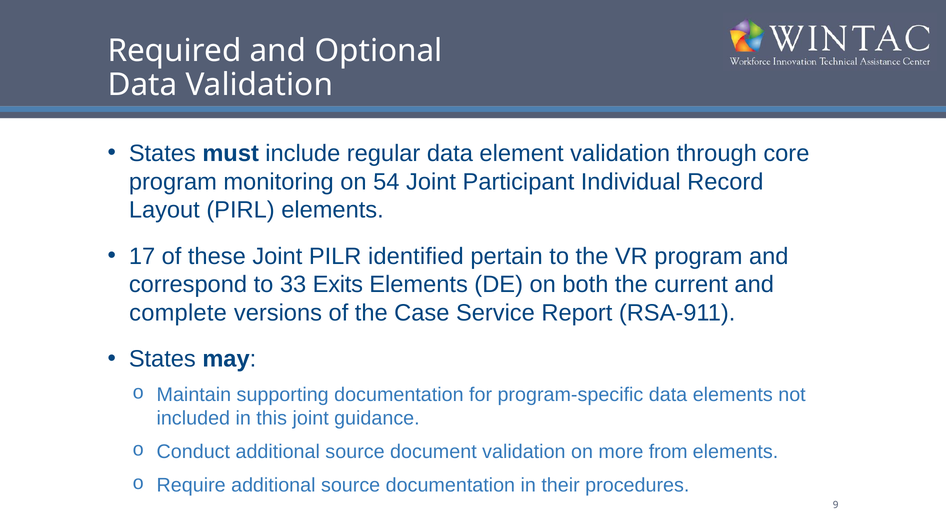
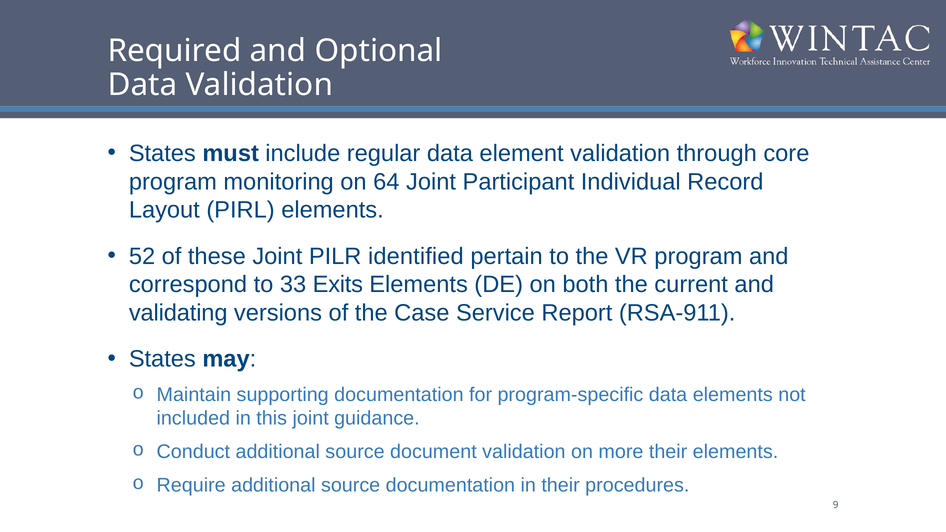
54: 54 -> 64 (386, 182)
17: 17 -> 52 (142, 256)
complete: complete -> validating (178, 313)
more from: from -> their (668, 452)
